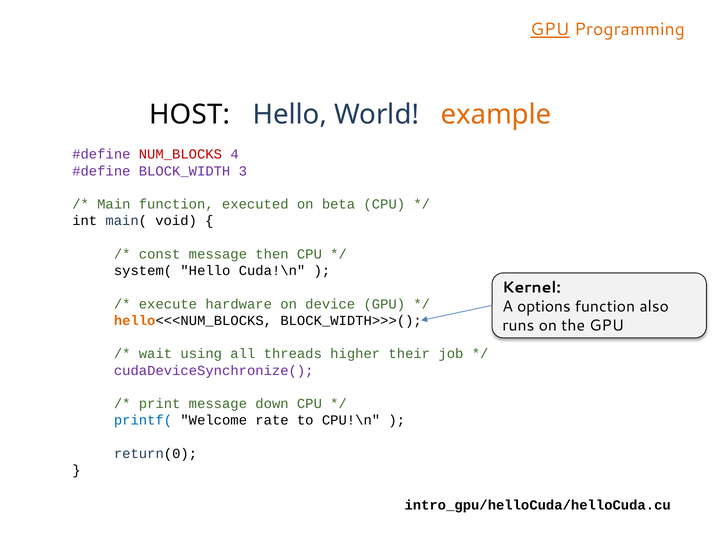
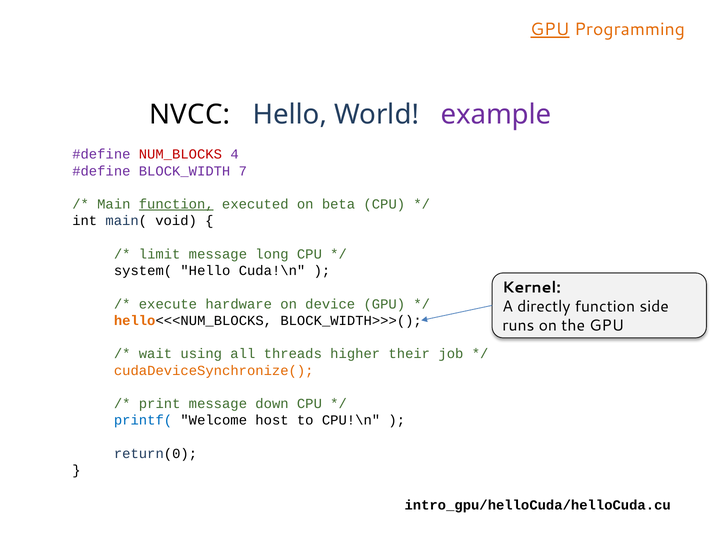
HOST: HOST -> NVCC (190, 115)
example colour: orange -> purple (496, 115)
3: 3 -> 7 (243, 171)
function underline: none -> present (176, 204)
const: const -> limit (160, 254)
then: then -> long (272, 254)
options: options -> directly (544, 306)
also: also -> side (654, 306)
cudaDeviceSynchronize( colour: purple -> orange (214, 370)
rate: rate -> host (272, 420)
